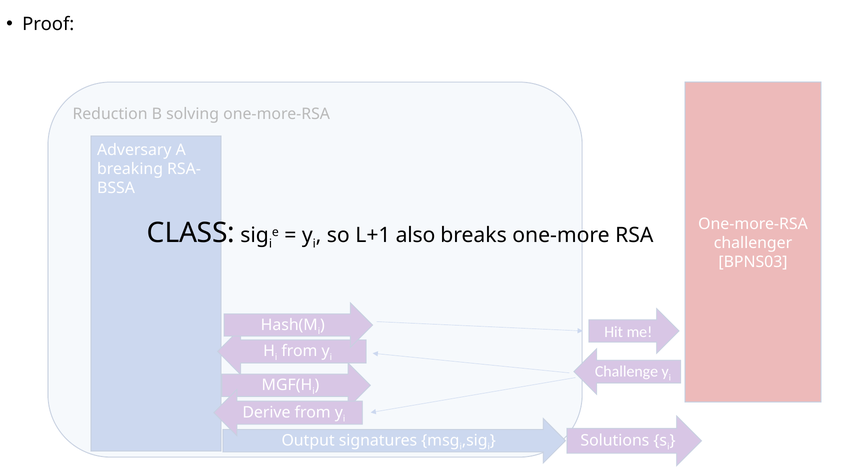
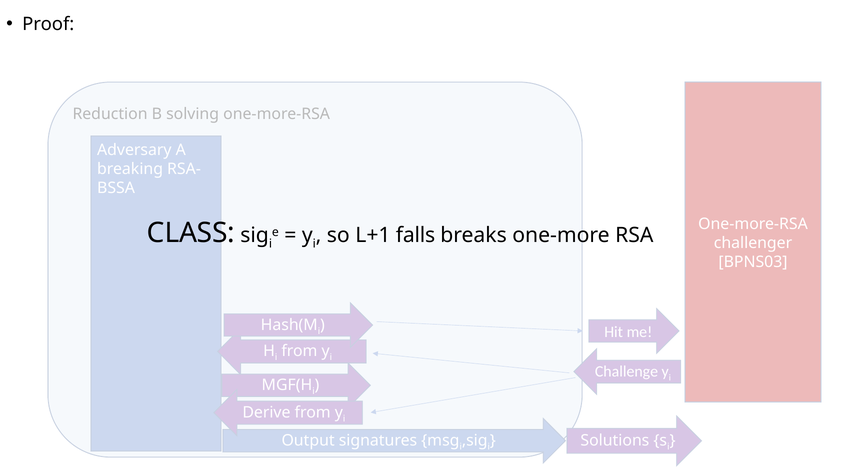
also: also -> falls (416, 235)
